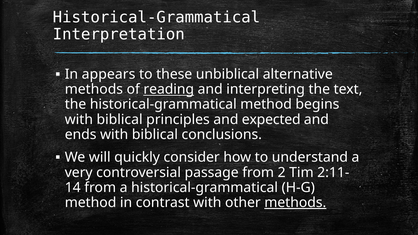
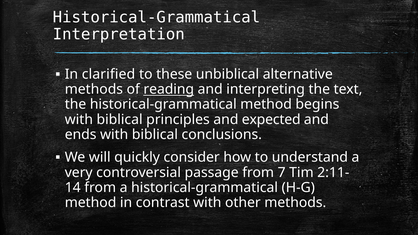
appears: appears -> clarified (108, 74)
2: 2 -> 7 (282, 173)
methods underline: present -> none (295, 203)
